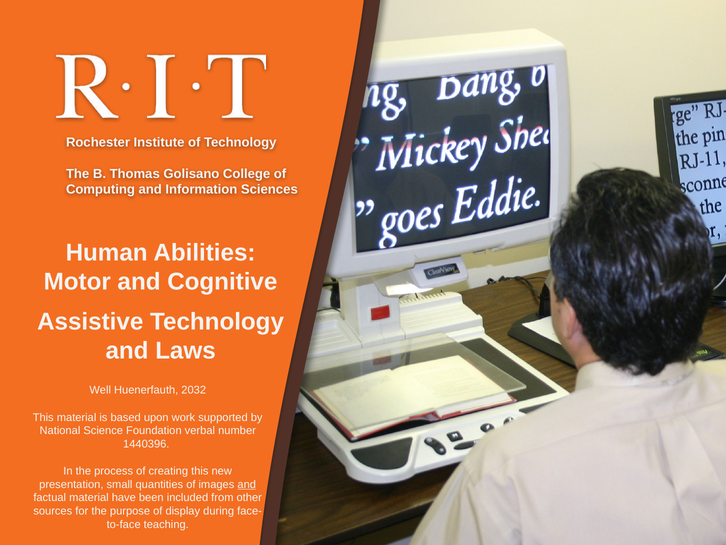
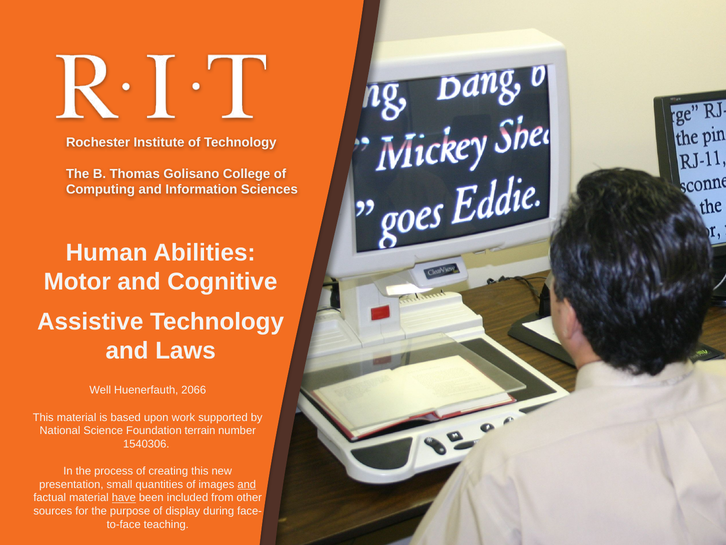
2032: 2032 -> 2066 (194, 390)
verbal: verbal -> terrain (200, 430)
1440396: 1440396 -> 1540306 (146, 444)
have underline: none -> present (124, 497)
